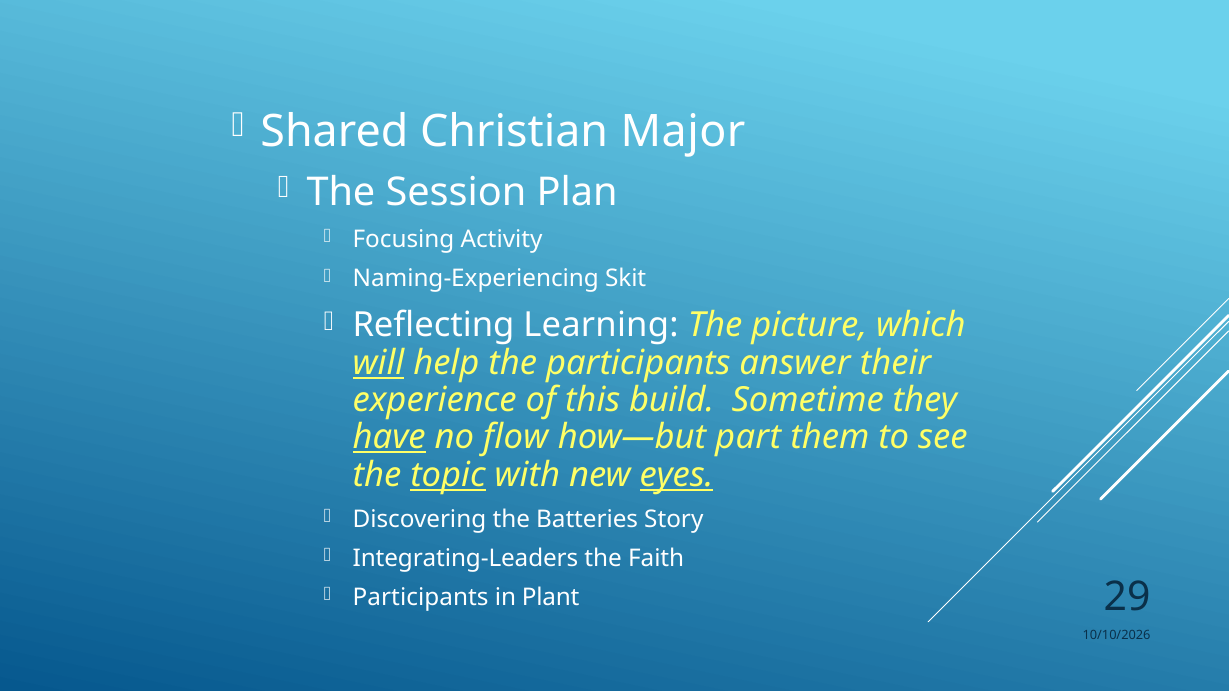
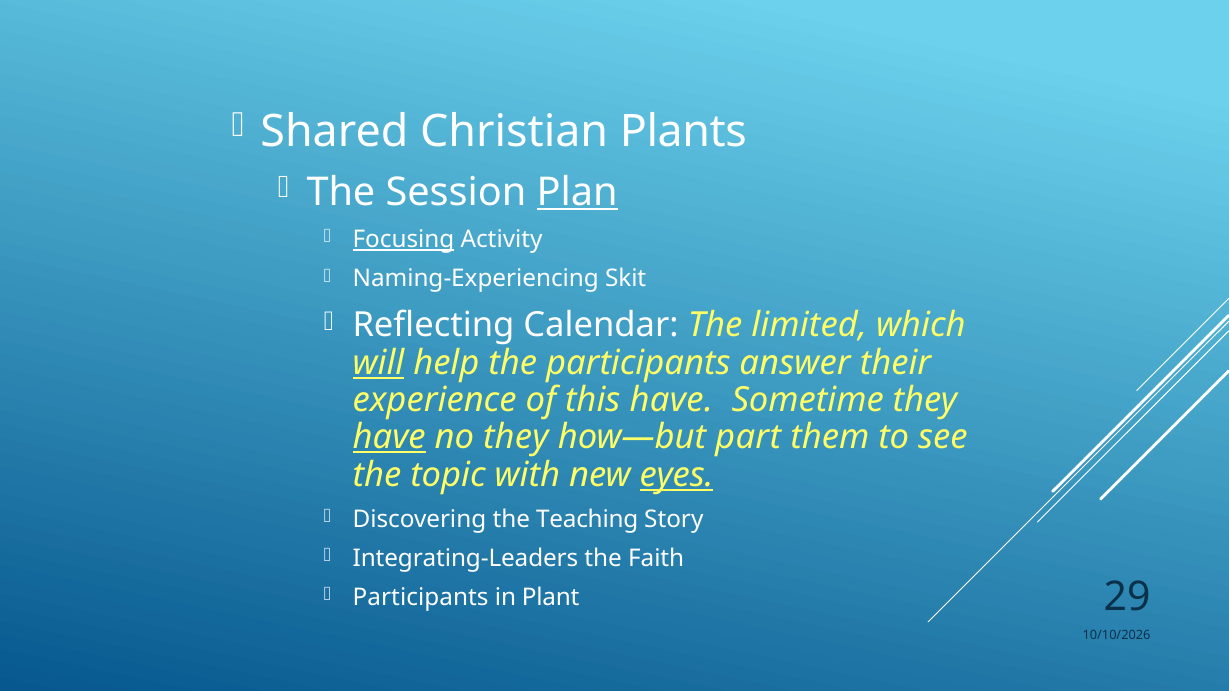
Major: Major -> Plants (683, 132)
Plan underline: none -> present (577, 192)
Focusing underline: none -> present (404, 240)
Learning: Learning -> Calendar (601, 325)
picture: picture -> limited (809, 325)
this build: build -> have (671, 400)
no flow: flow -> they (516, 438)
topic underline: present -> none (448, 475)
Batteries: Batteries -> Teaching (587, 520)
